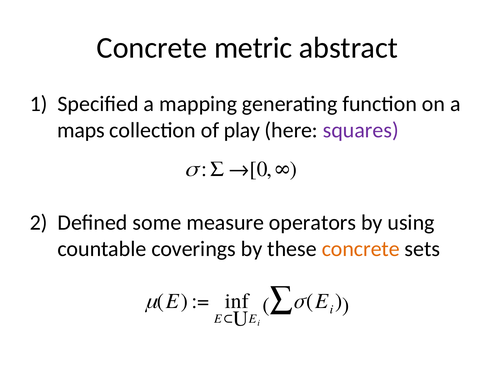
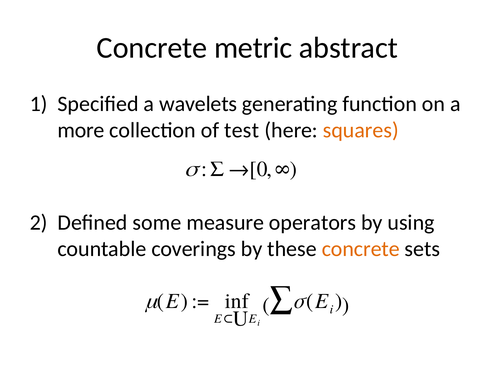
mapping: mapping -> wavelets (198, 104)
maps: maps -> more (81, 130)
play: play -> test (242, 130)
squares colour: purple -> orange (361, 130)
